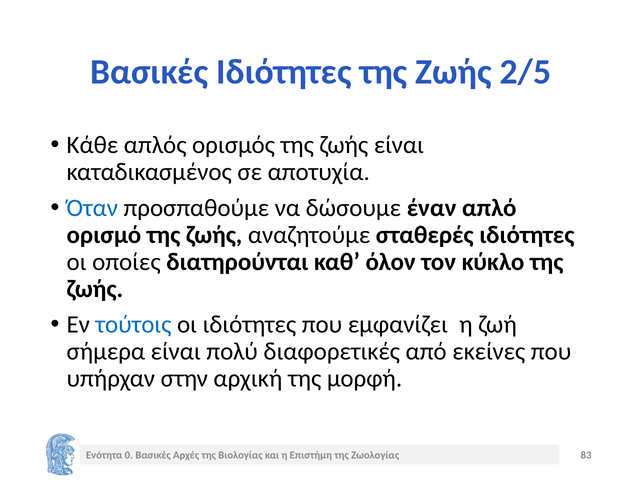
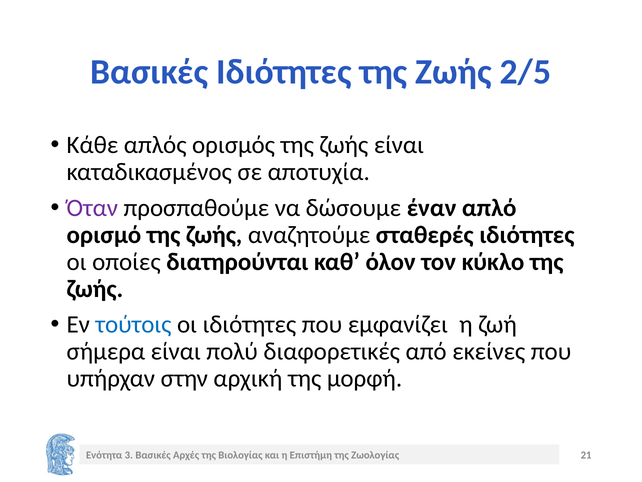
Όταν colour: blue -> purple (92, 208)
0: 0 -> 3 (129, 455)
83: 83 -> 21 (586, 455)
